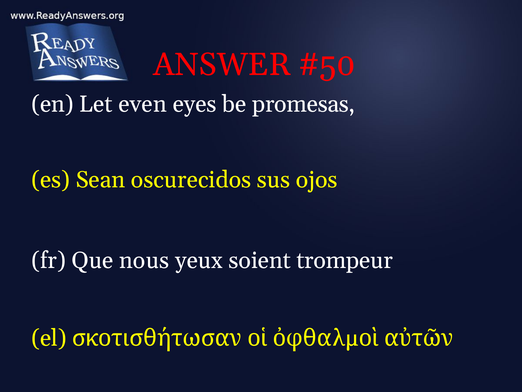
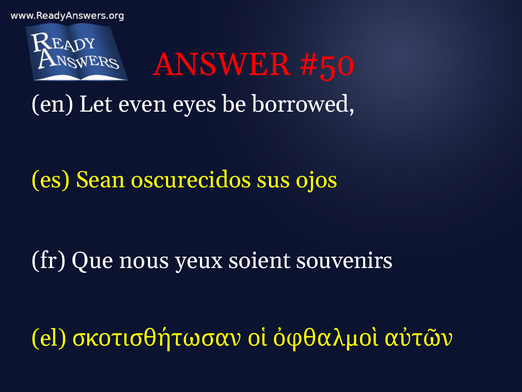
promesas: promesas -> borrowed (303, 104)
trompeur: trompeur -> souvenirs (345, 260)
